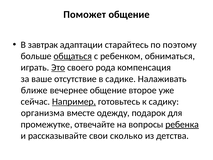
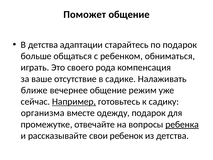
В завтрак: завтрак -> детства (43, 45)
по поэтому: поэтому -> подарок (180, 45)
общаться underline: present -> none (73, 56)
Это underline: present -> none (58, 67)
второе: второе -> режим (143, 90)
сколько: сколько -> ребенок (126, 136)
